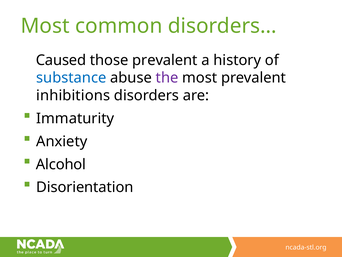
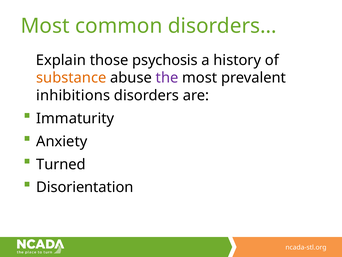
Caused: Caused -> Explain (61, 60)
those prevalent: prevalent -> psychosis (165, 60)
substance colour: blue -> orange (71, 78)
Alcohol: Alcohol -> Turned (61, 164)
